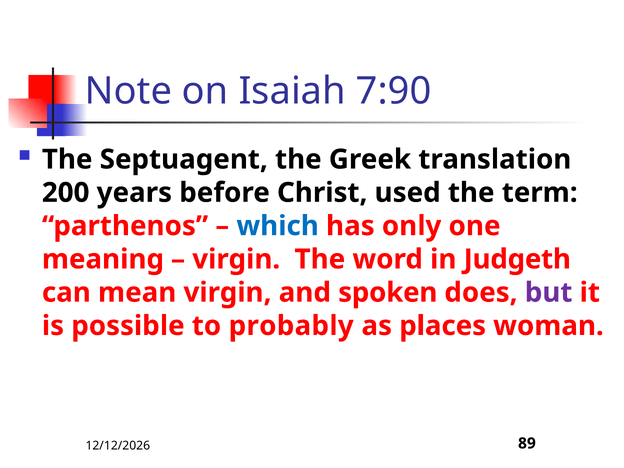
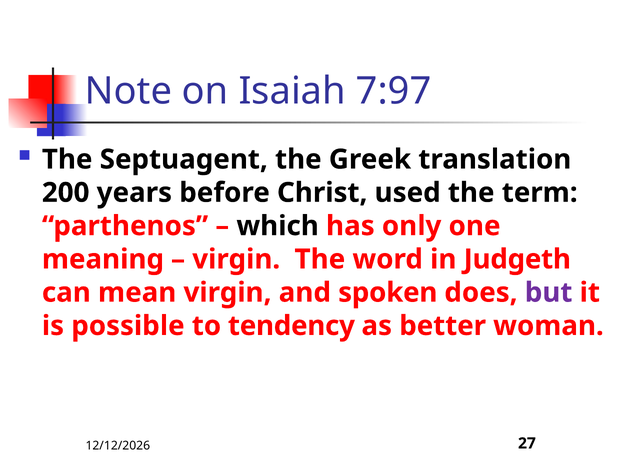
7:90: 7:90 -> 7:97 (394, 91)
which colour: blue -> black (278, 226)
probably: probably -> tendency (291, 326)
places: places -> better (443, 326)
89: 89 -> 27 (527, 443)
